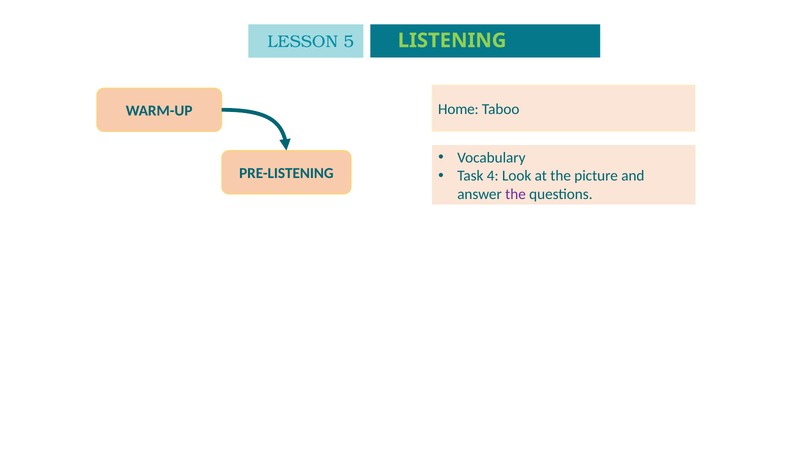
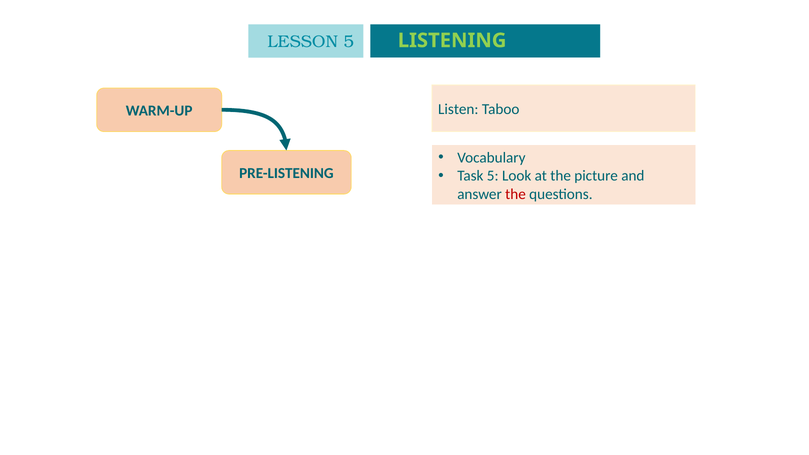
Home: Home -> Listen (458, 109)
Task 4: 4 -> 5 (493, 176)
the colour: purple -> red (516, 194)
